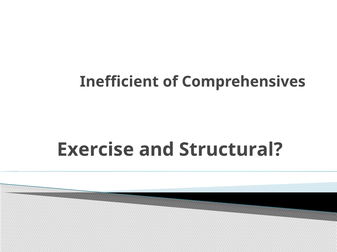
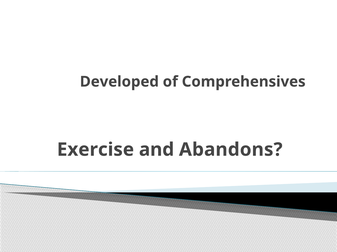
Inefficient: Inefficient -> Developed (119, 82)
Structural: Structural -> Abandons (231, 150)
